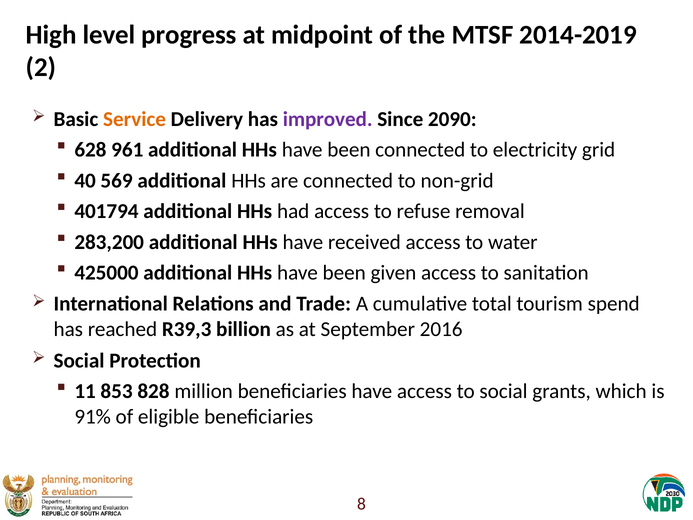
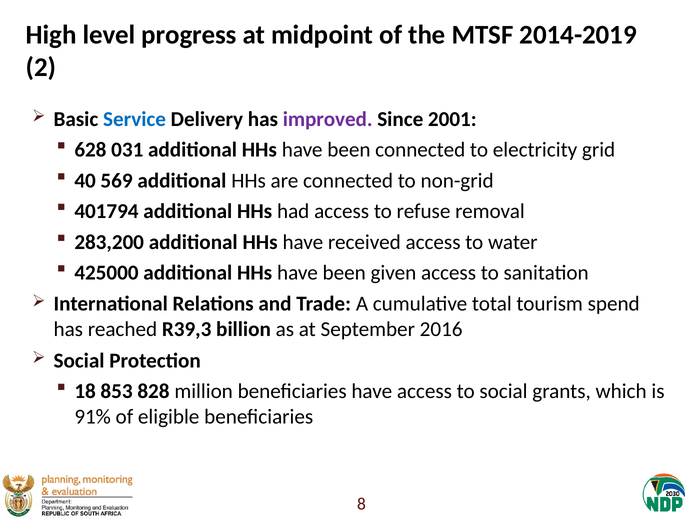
Service colour: orange -> blue (135, 119)
2090: 2090 -> 2001 (452, 119)
961: 961 -> 031 (127, 150)
11: 11 -> 18 (85, 391)
